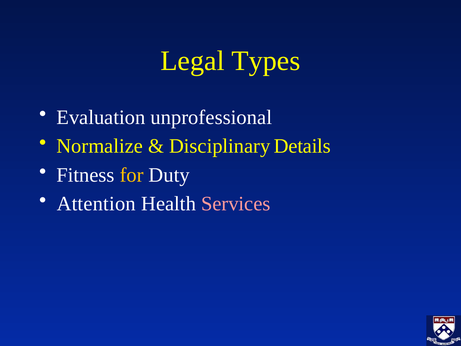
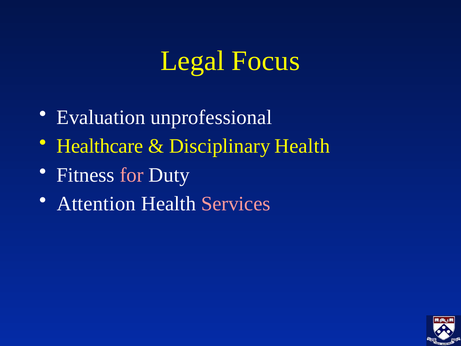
Types: Types -> Focus (266, 61)
Normalize: Normalize -> Healthcare (100, 146)
Disciplinary Details: Details -> Health (302, 146)
for colour: yellow -> pink (132, 175)
